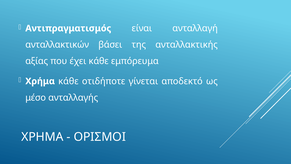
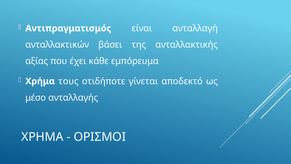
Χρήμα κάθε: κάθε -> τους (68, 81)
